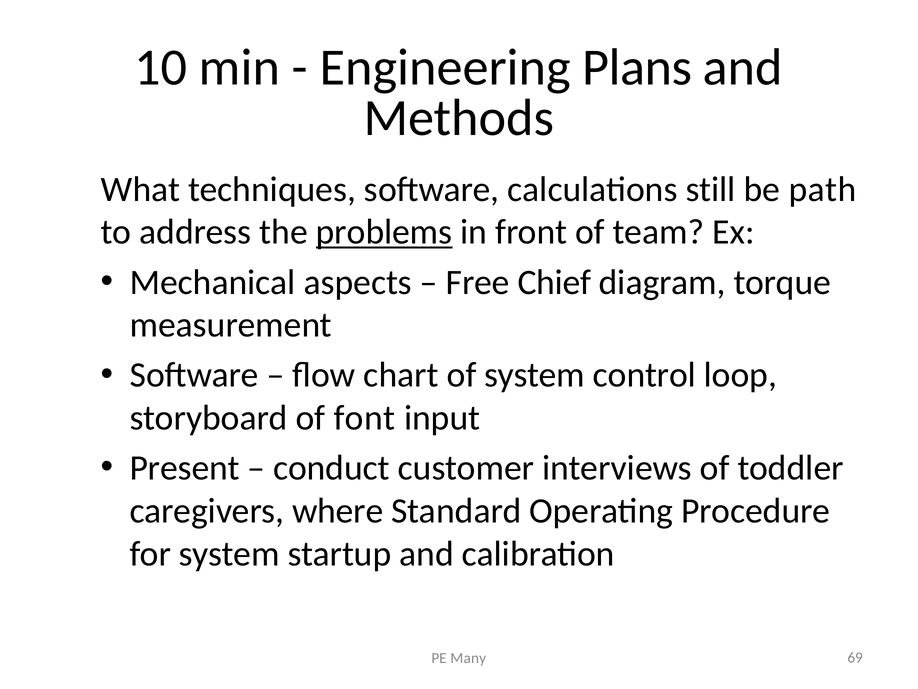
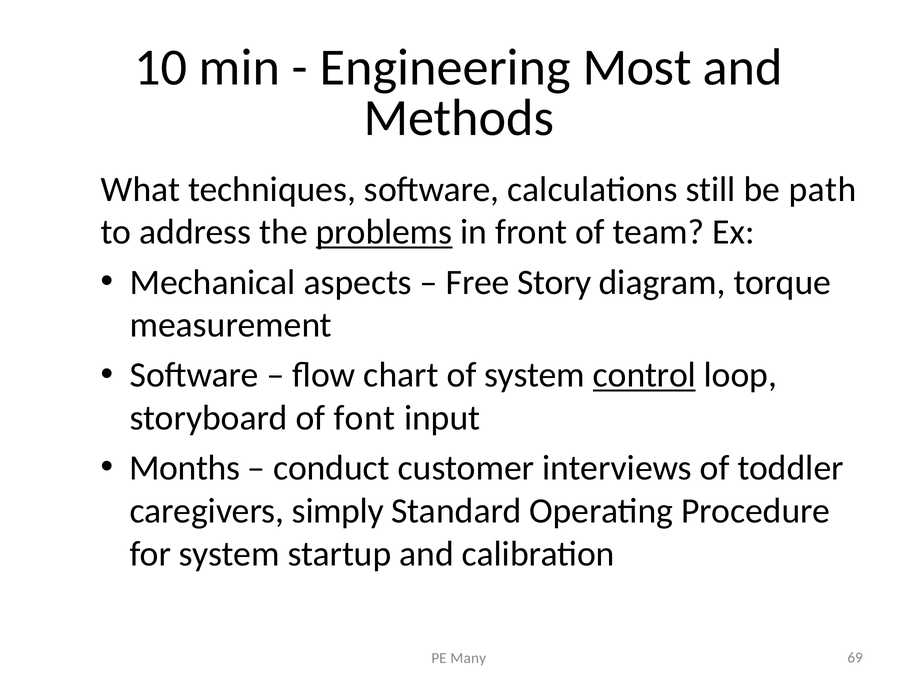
Plans: Plans -> Most (637, 68)
Chief: Chief -> Story (554, 282)
control underline: none -> present (644, 375)
Present: Present -> Months (185, 468)
where: where -> simply (338, 511)
